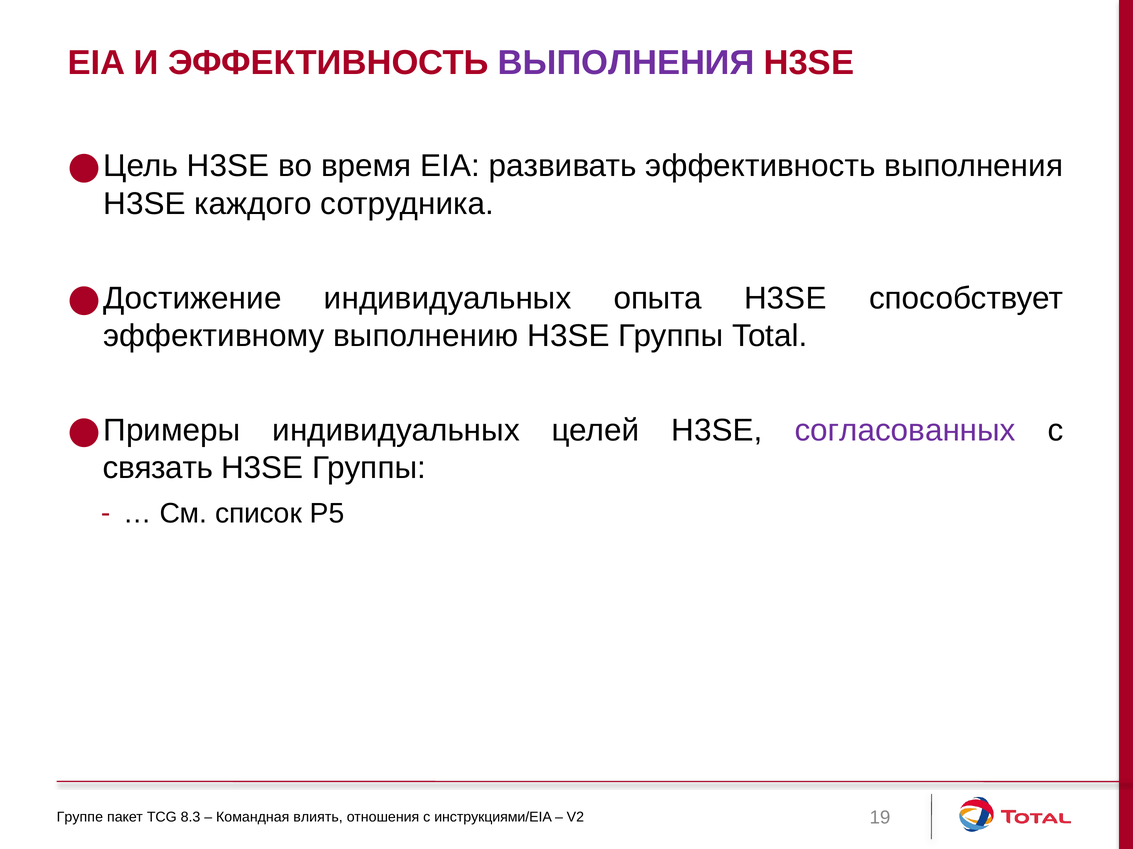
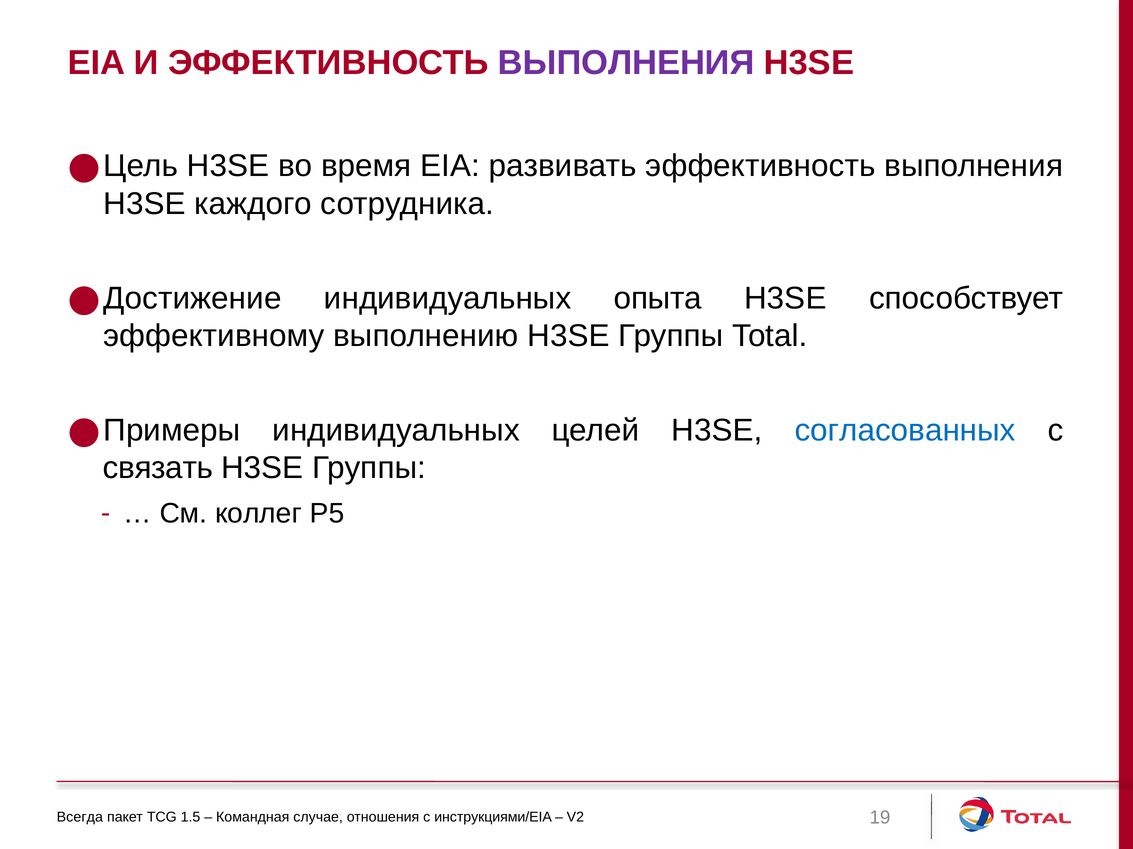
согласованных colour: purple -> blue (905, 431)
список: список -> коллег (258, 514)
Группе: Группе -> Всегда (80, 818)
8.3: 8.3 -> 1.5 (191, 818)
влиять: влиять -> случае (318, 818)
